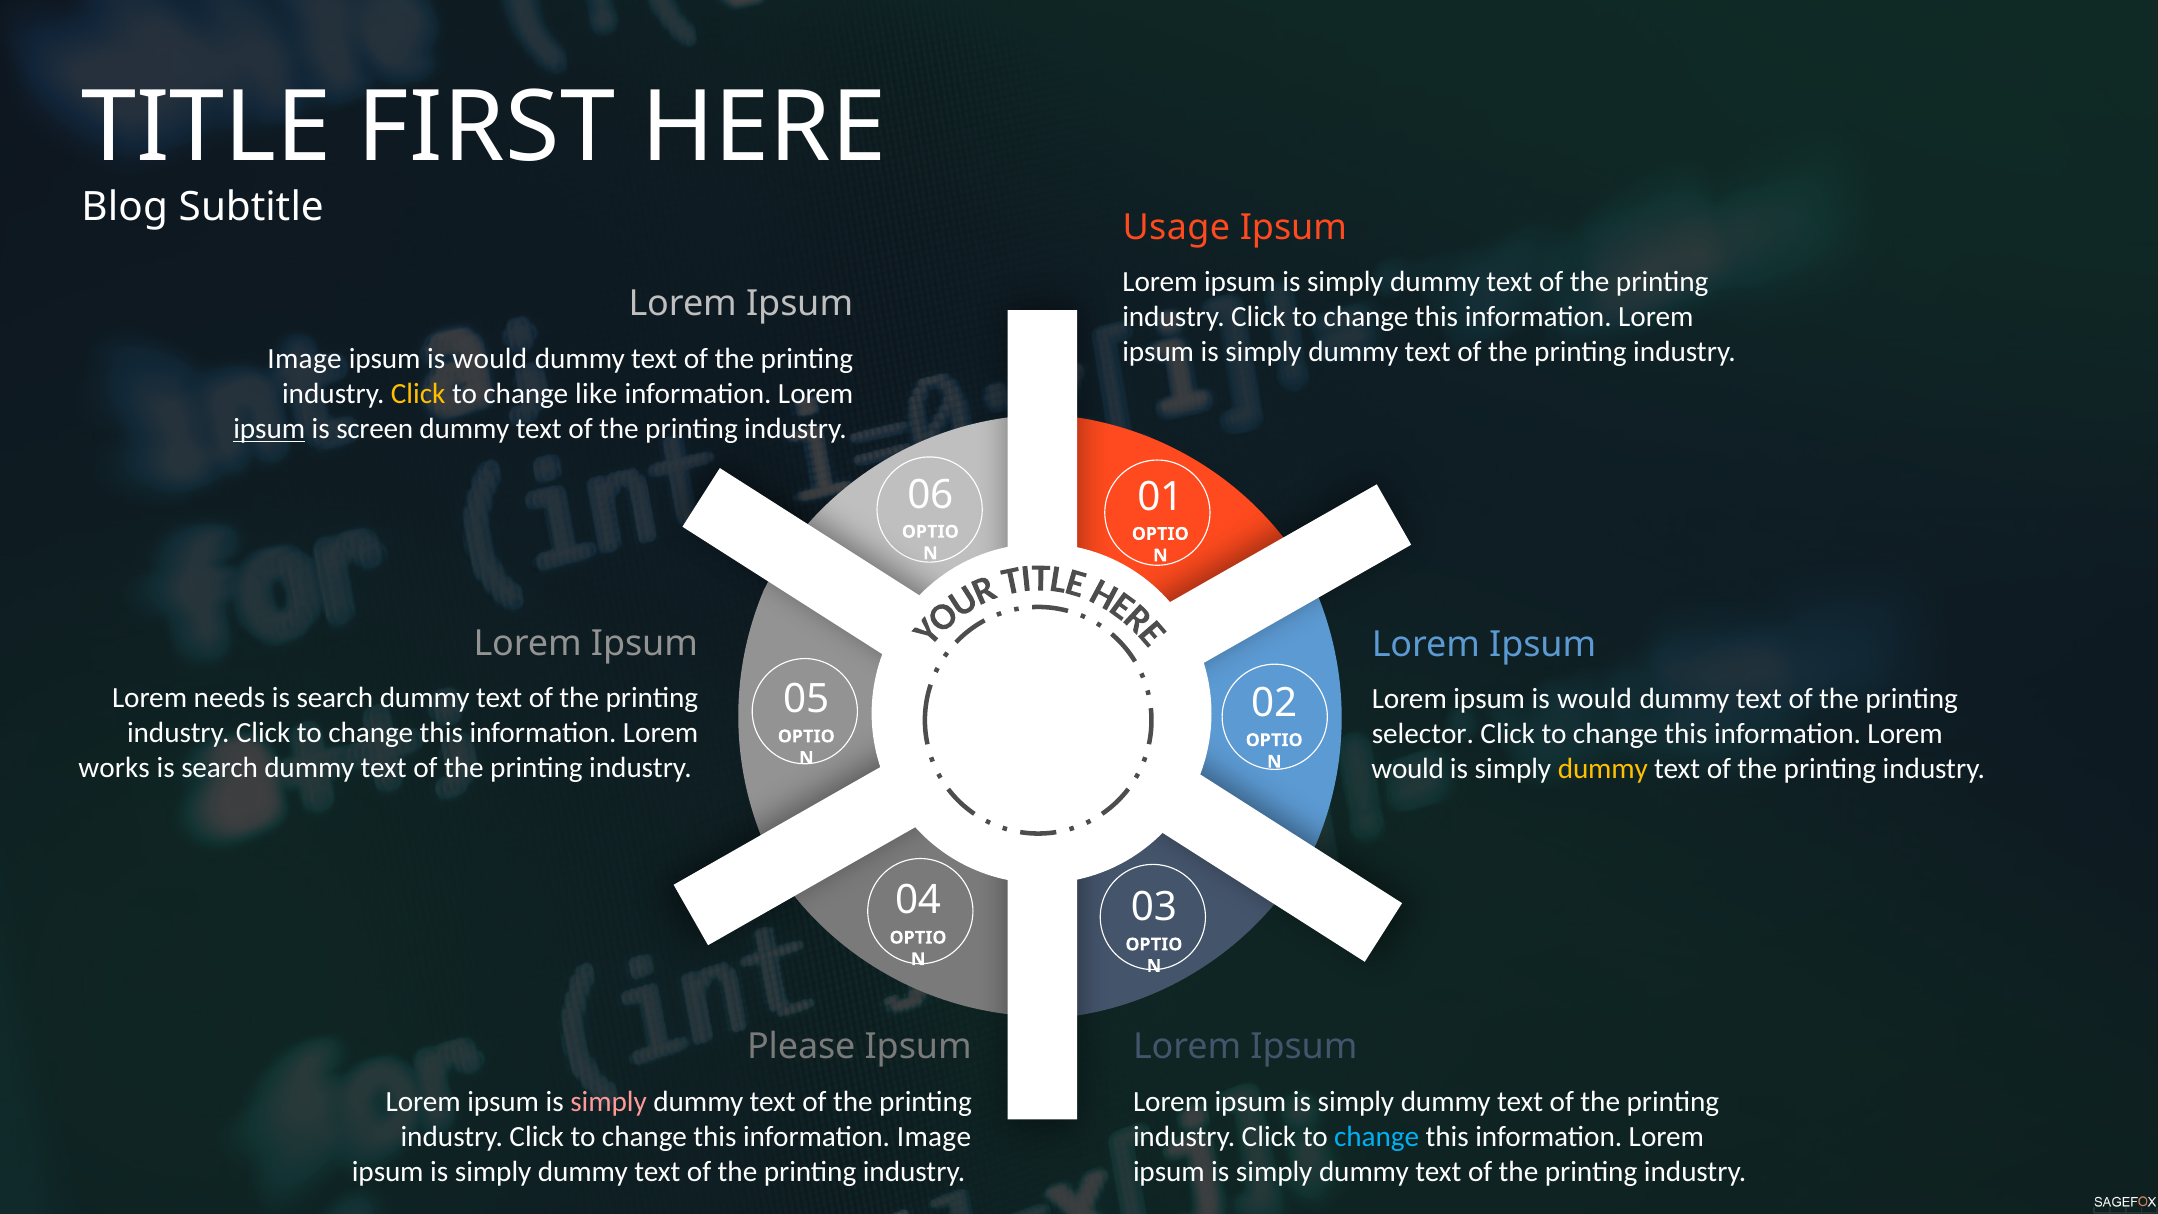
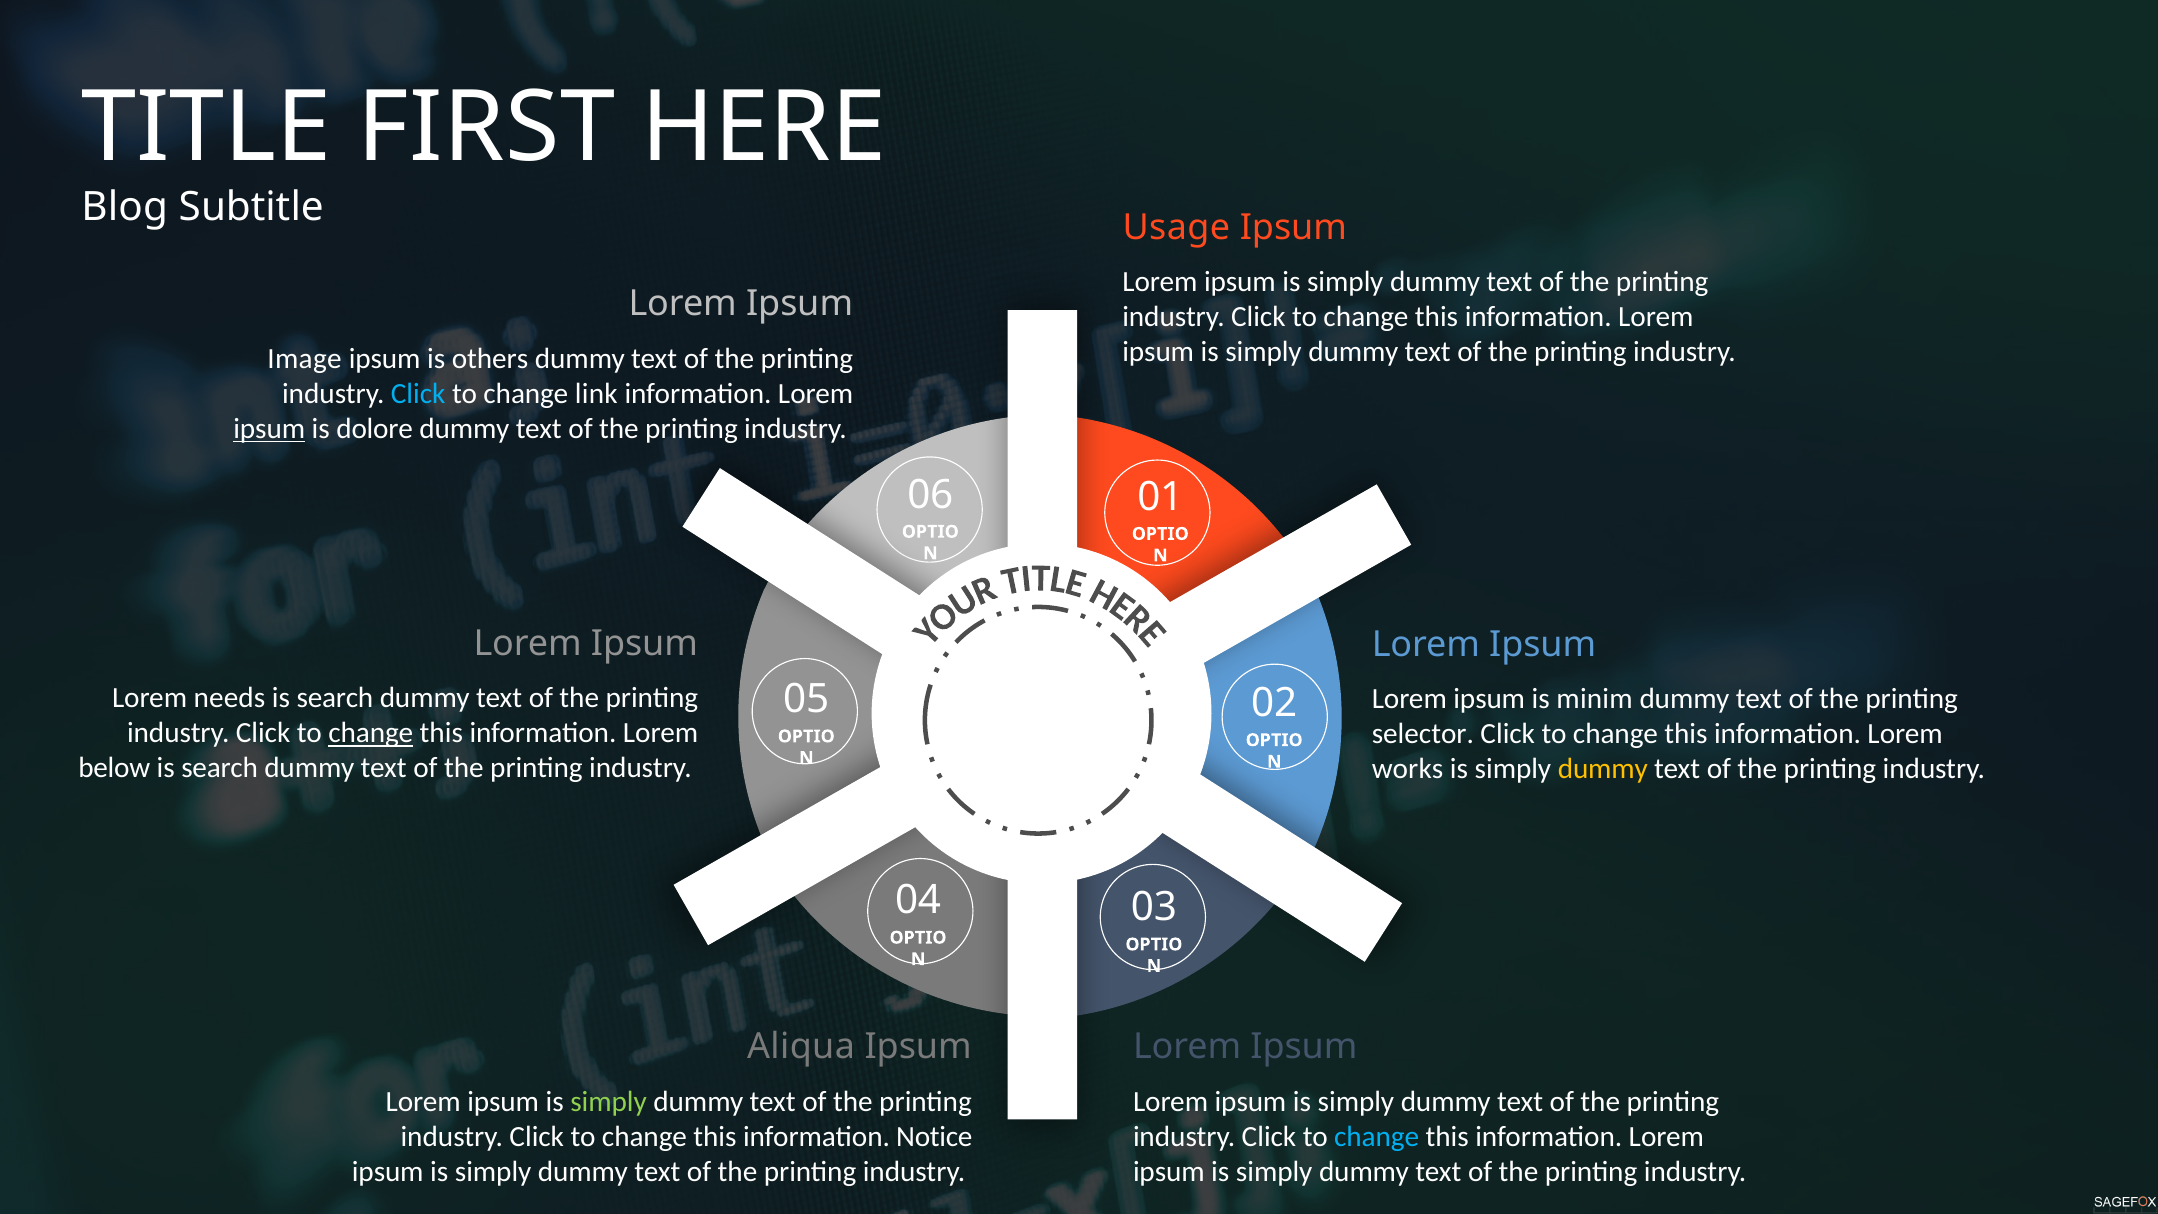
would: would -> others (490, 359)
Click colour: yellow -> light blue (418, 394)
like: like -> link (596, 394)
screen: screen -> dolore (375, 429)
Lorem ipsum is would: would -> minim (1595, 699)
change underline: none -> present (371, 733)
works: works -> below (114, 768)
would: would -> works (1408, 769)
Please: Please -> Aliqua (801, 1047)
simply colour: pink -> light green (609, 1101)
information Image: Image -> Notice (934, 1137)
